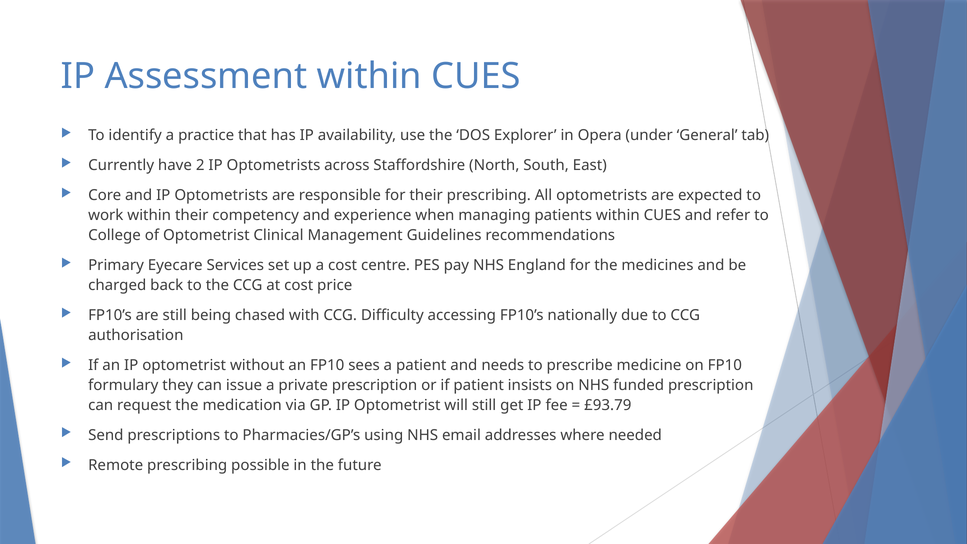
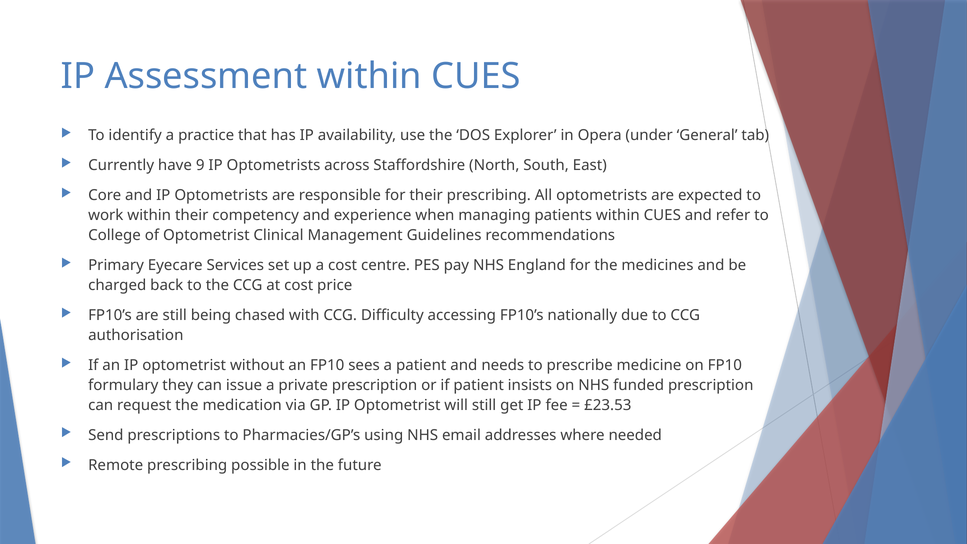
2: 2 -> 9 (200, 165)
£93.79: £93.79 -> £23.53 (608, 405)
